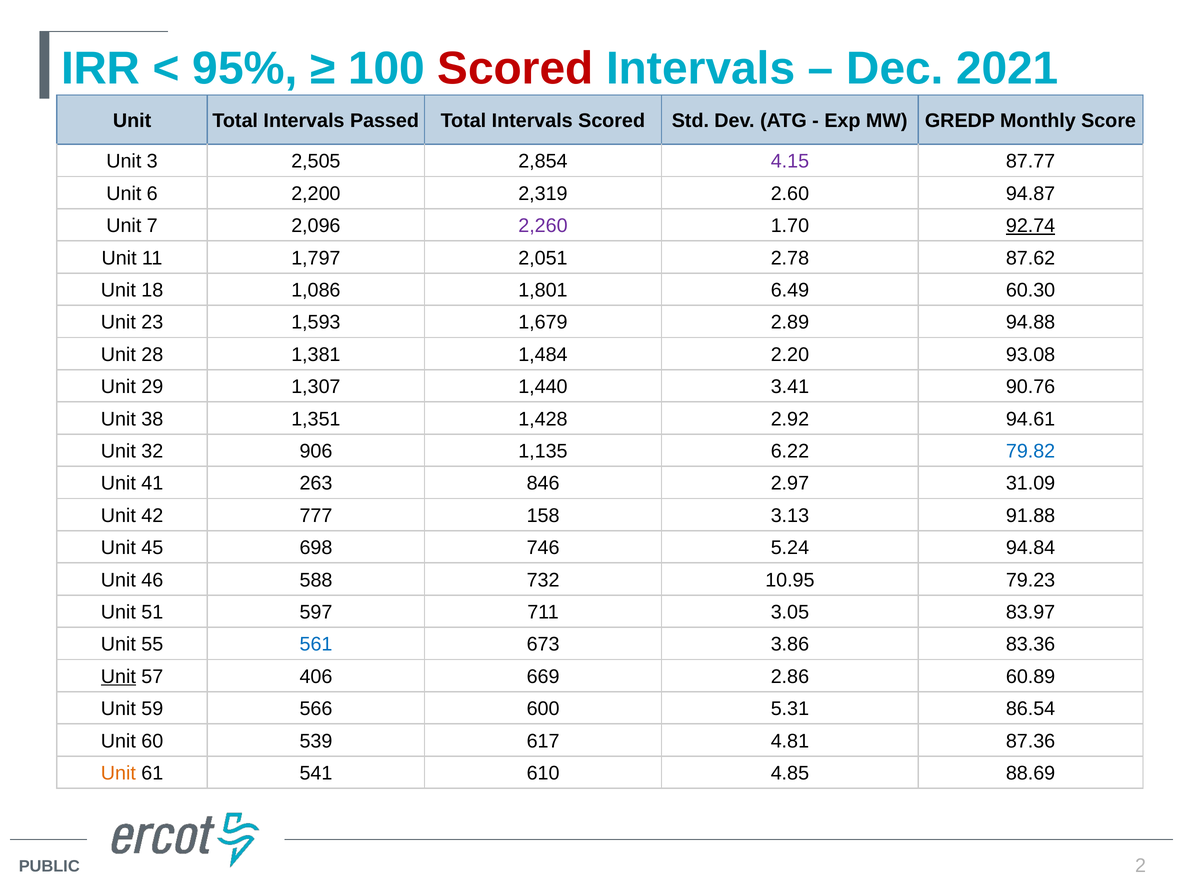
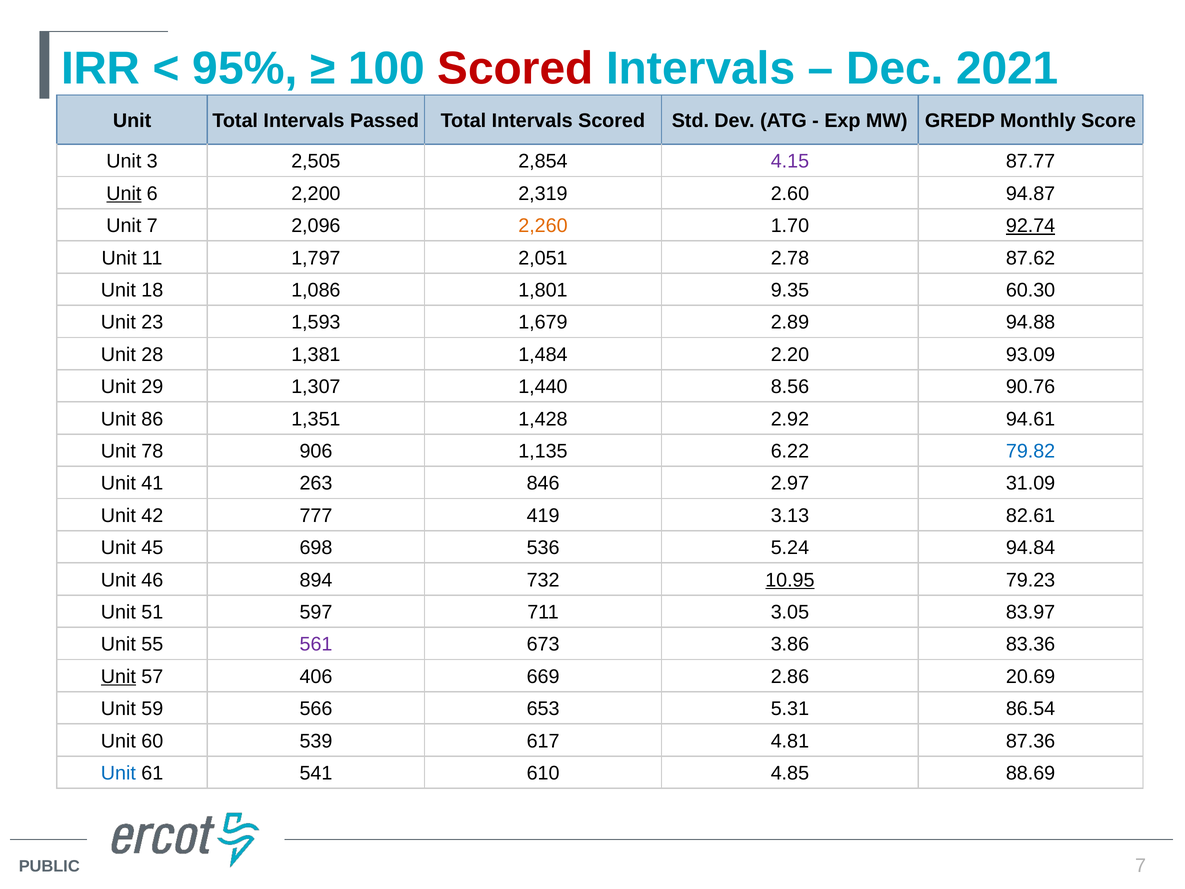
Unit underline: none -> present (124, 194)
2,260 colour: purple -> orange (543, 226)
6.49: 6.49 -> 9.35 (790, 290)
93.08: 93.08 -> 93.09 (1031, 355)
3.41: 3.41 -> 8.56 (790, 387)
38: 38 -> 86 (152, 419)
32: 32 -> 78 (152, 451)
158: 158 -> 419 (543, 515)
91.88: 91.88 -> 82.61 (1031, 515)
746: 746 -> 536 (543, 548)
588: 588 -> 894 (316, 580)
10.95 underline: none -> present (790, 580)
561 colour: blue -> purple (316, 644)
60.89: 60.89 -> 20.69 (1031, 676)
600: 600 -> 653 (543, 709)
Unit colour: orange -> blue (118, 773)
2: 2 -> 7 (1141, 865)
